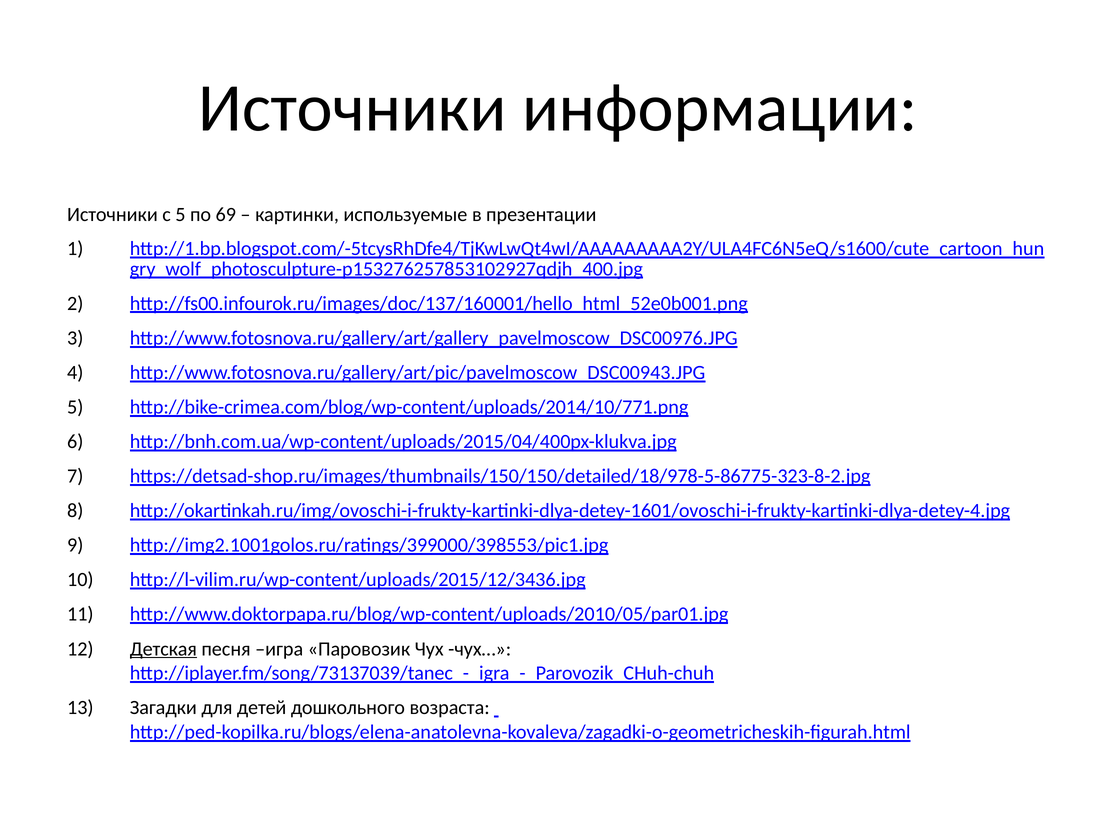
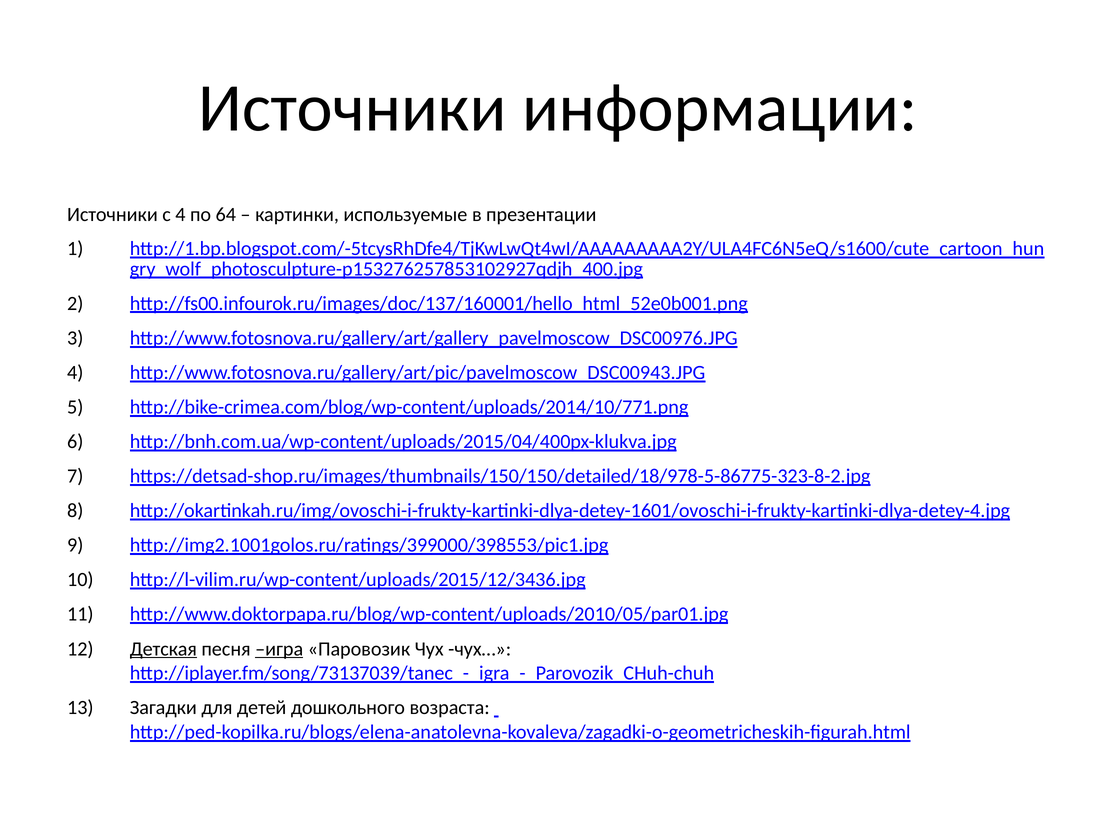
с 5: 5 -> 4 (180, 215)
69: 69 -> 64 (226, 215)
игра underline: none -> present (279, 649)
